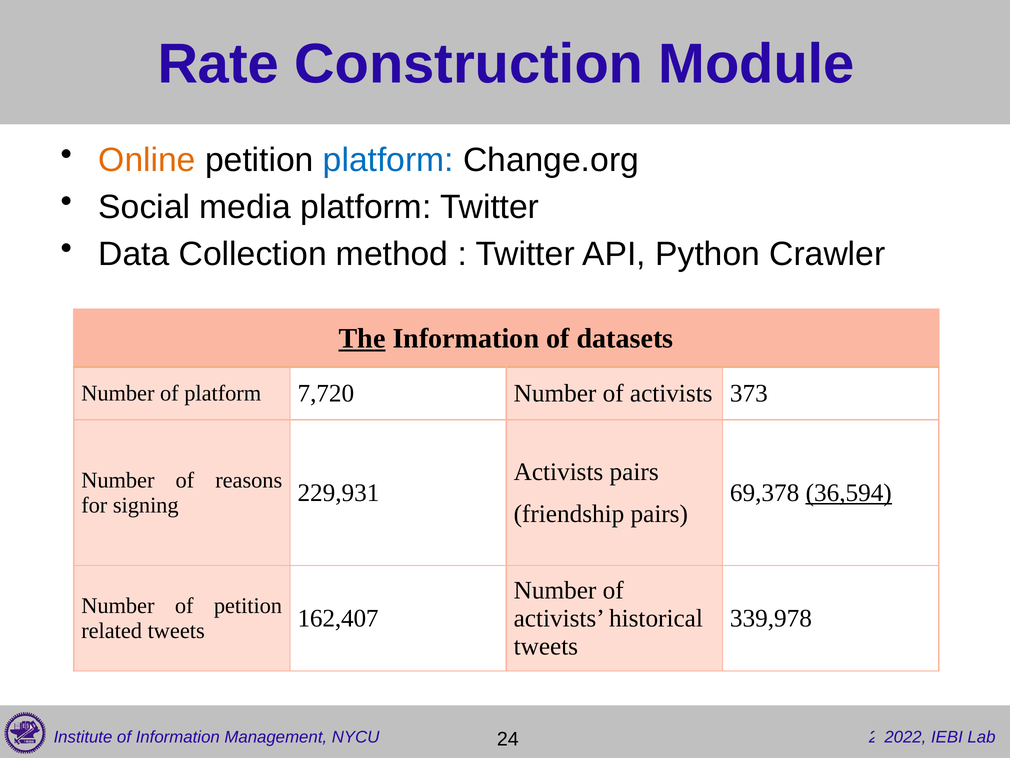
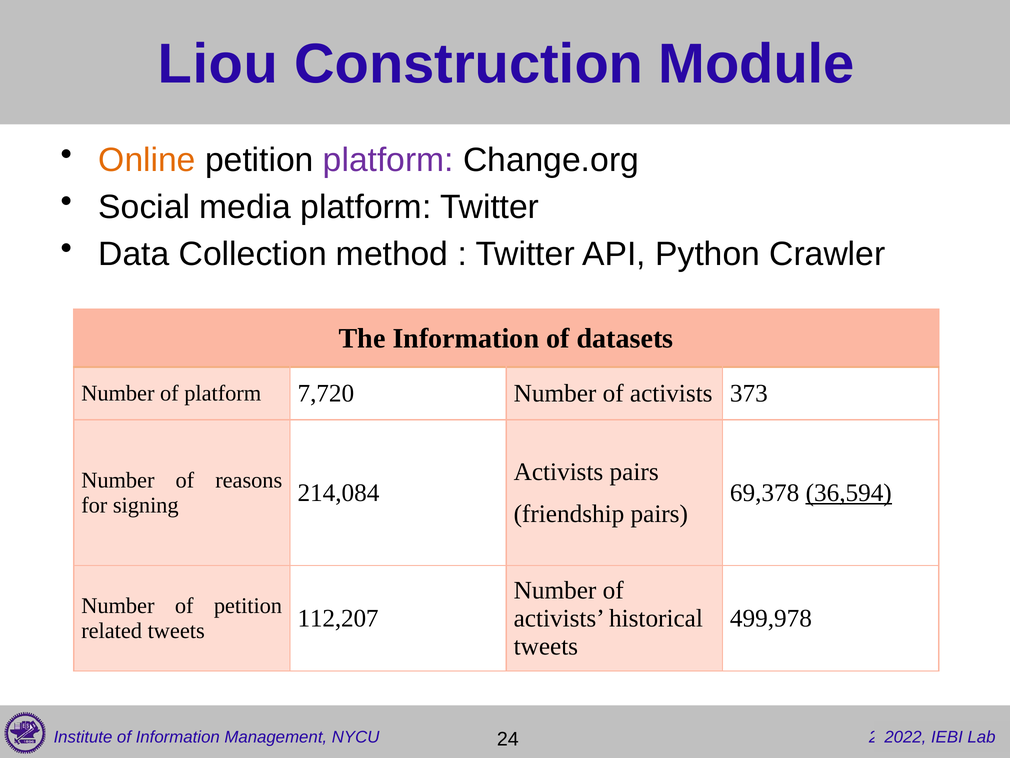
Rate: Rate -> Liou (218, 64)
platform colour: blue -> purple (388, 160)
The underline: present -> none (362, 338)
229,931: 229,931 -> 214,084 (338, 492)
339,978: 339,978 -> 499,978 (771, 618)
162,407: 162,407 -> 112,207 (338, 618)
